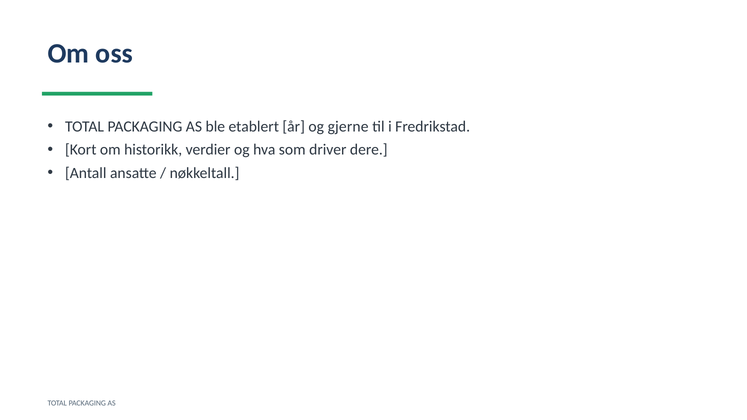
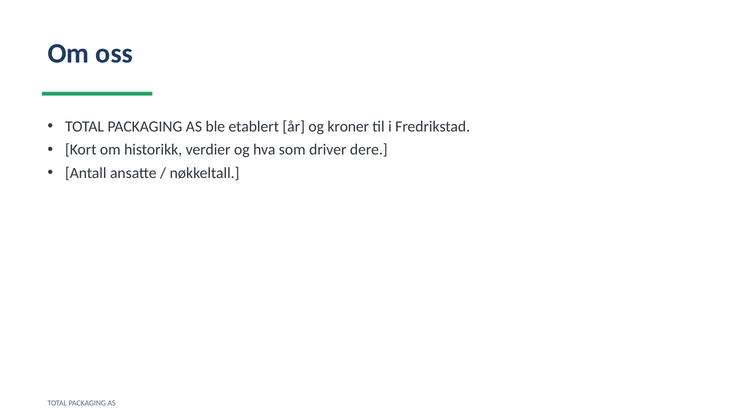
gjerne: gjerne -> kroner (348, 127)
